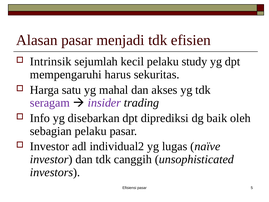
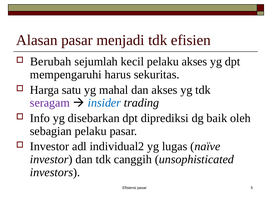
Intrinsik: Intrinsik -> Berubah (51, 62)
pelaku study: study -> akses (194, 62)
insider colour: purple -> blue (104, 103)
